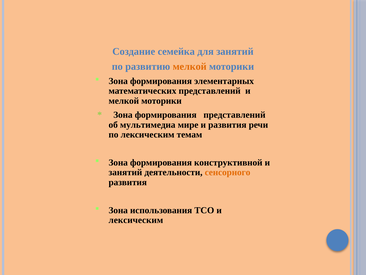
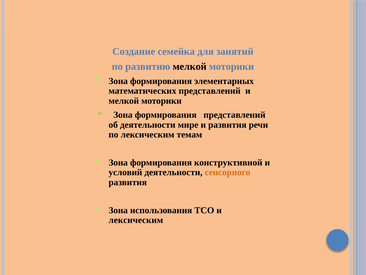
мелкой colour: orange -> black (190, 66)
об мультимедиа: мультимедиа -> деятельности (148, 125)
занятий: занятий -> условий (125, 172)
